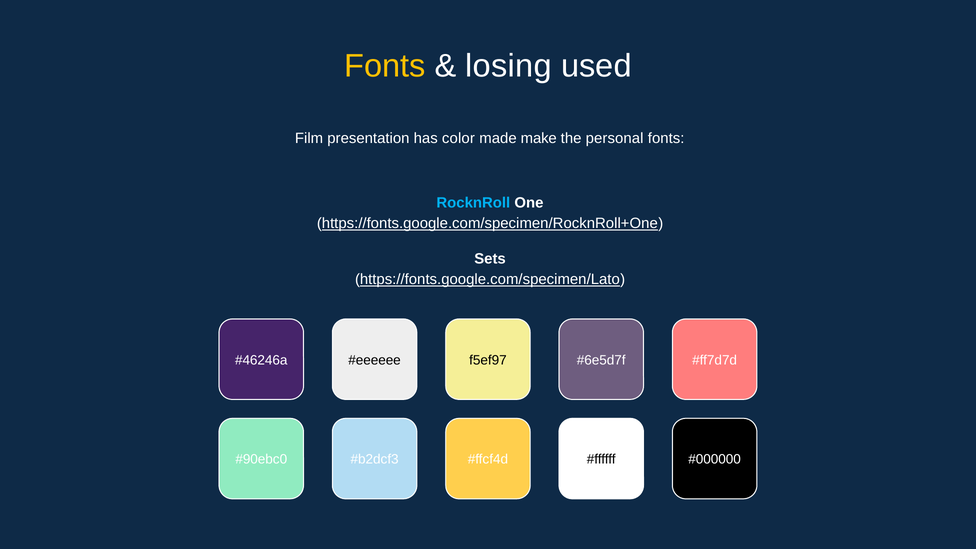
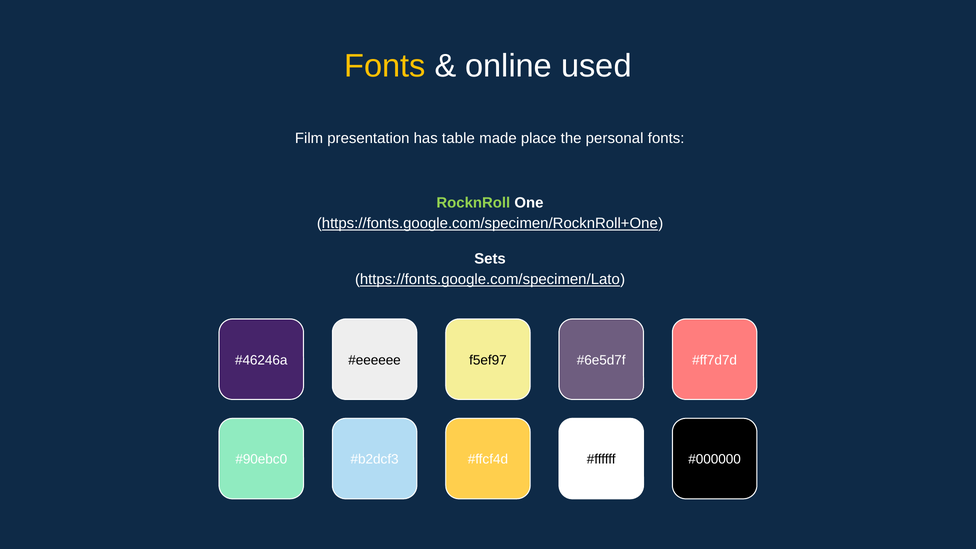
losing: losing -> online (509, 66)
color: color -> table (458, 139)
make: make -> place (539, 139)
RocknRoll colour: light blue -> light green (473, 203)
